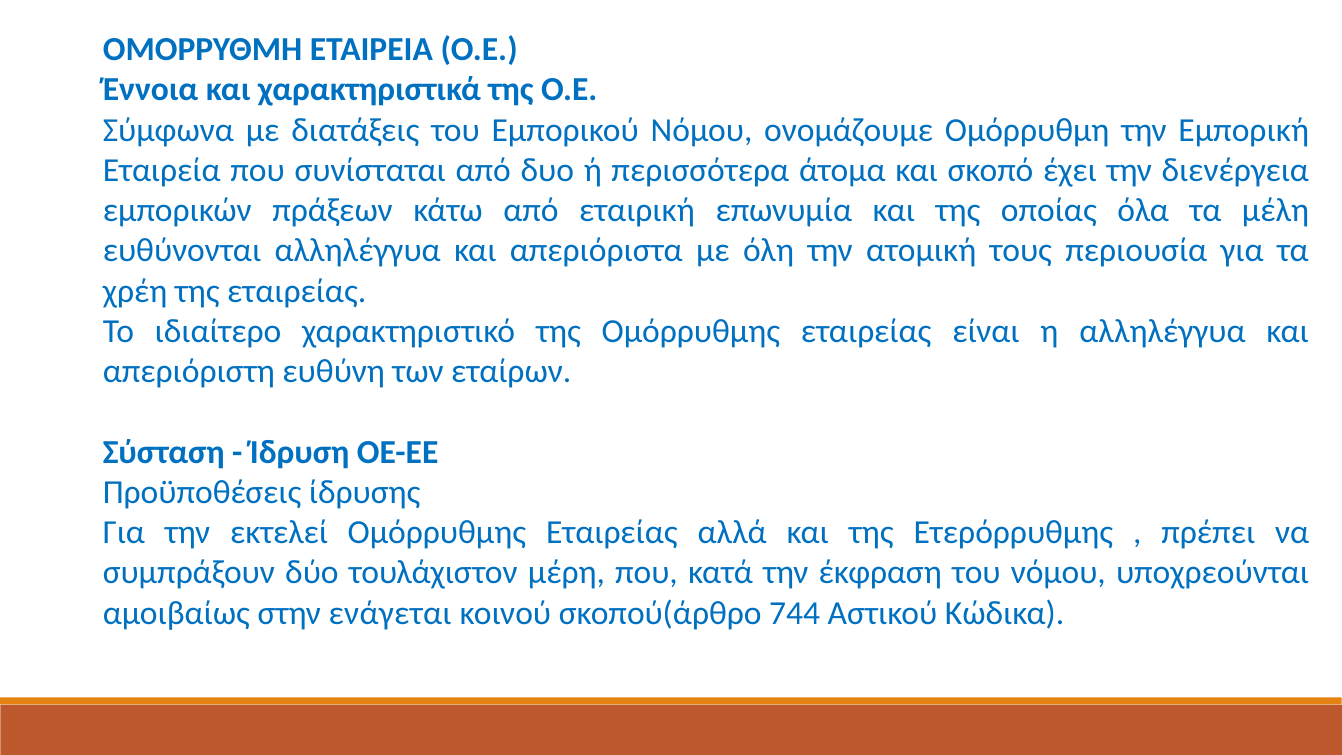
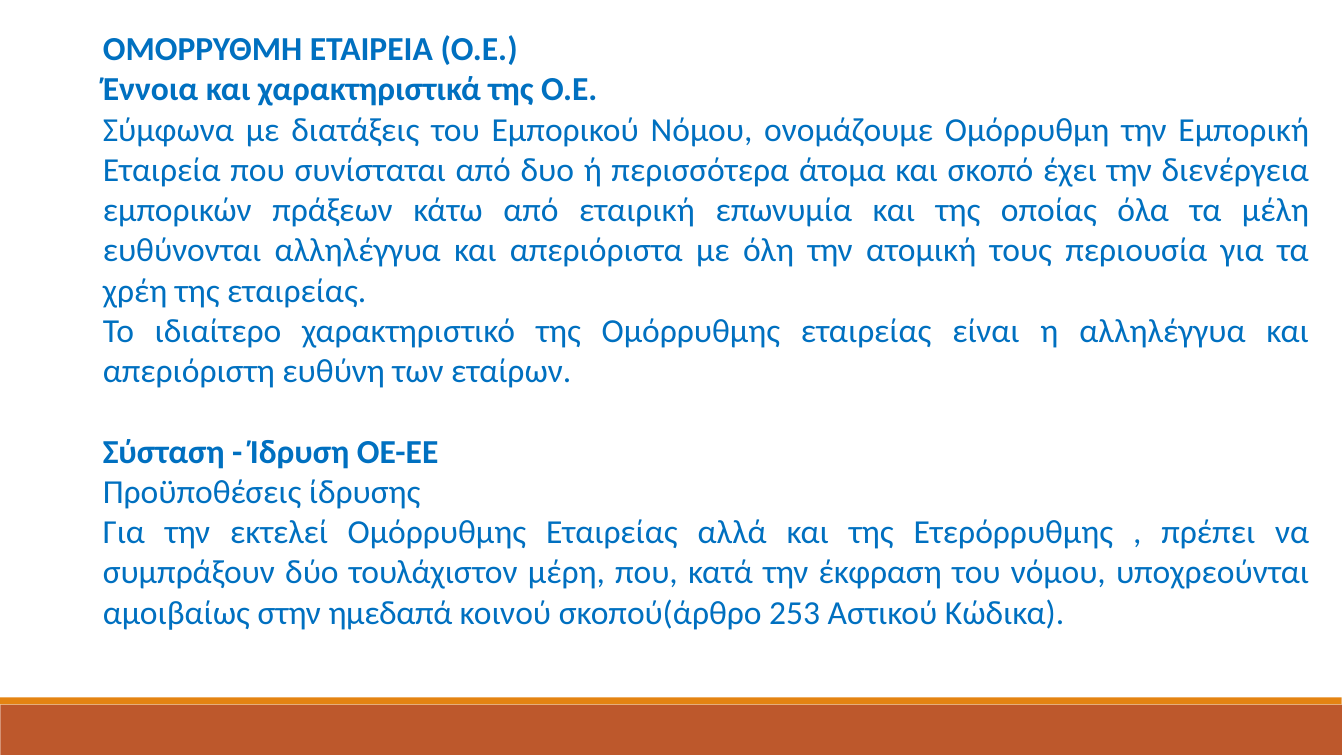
ενάγεται: ενάγεται -> ημεδαπά (390, 613)
744: 744 -> 253 (795, 613)
